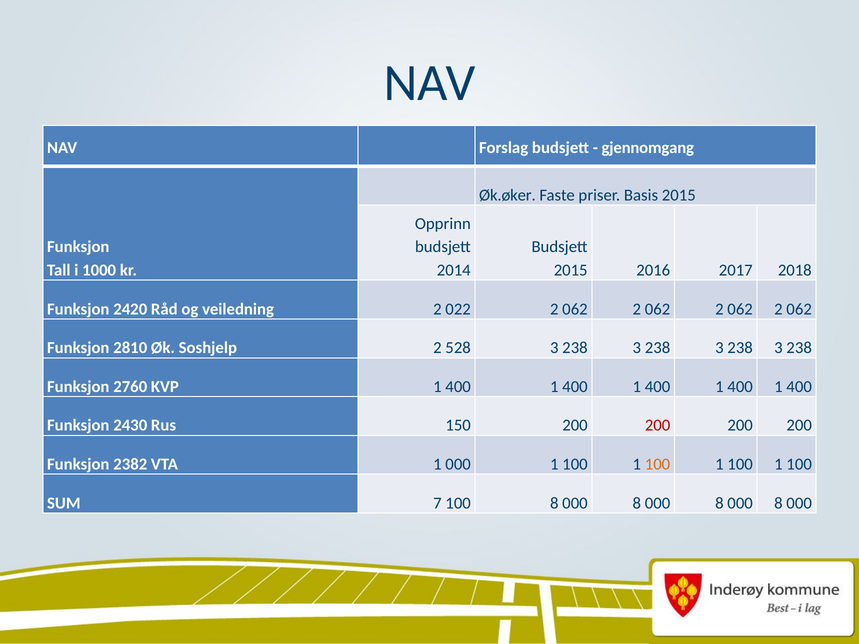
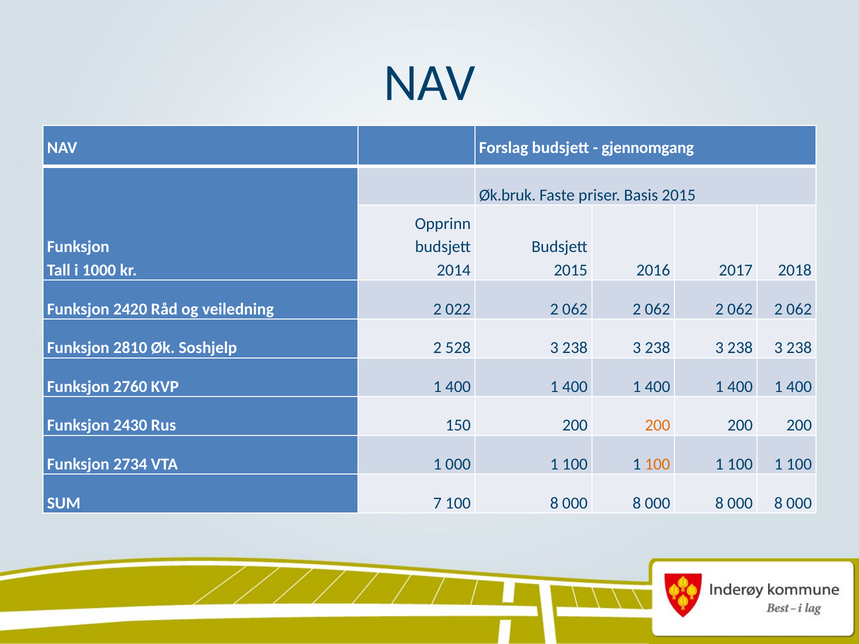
Øk.øker: Øk.øker -> Øk.bruk (507, 195)
200 colour: red -> orange (658, 426)
2382: 2382 -> 2734 (130, 464)
